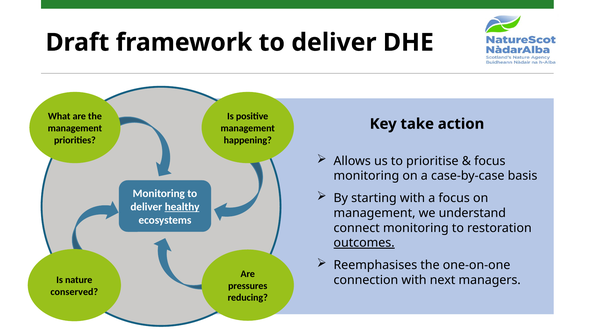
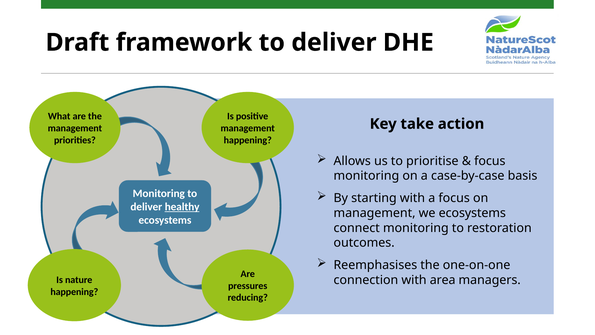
we understand: understand -> ecosystems (472, 213)
outcomes underline: present -> none (364, 243)
next: next -> area (443, 280)
conserved: conserved -> happening (74, 291)
